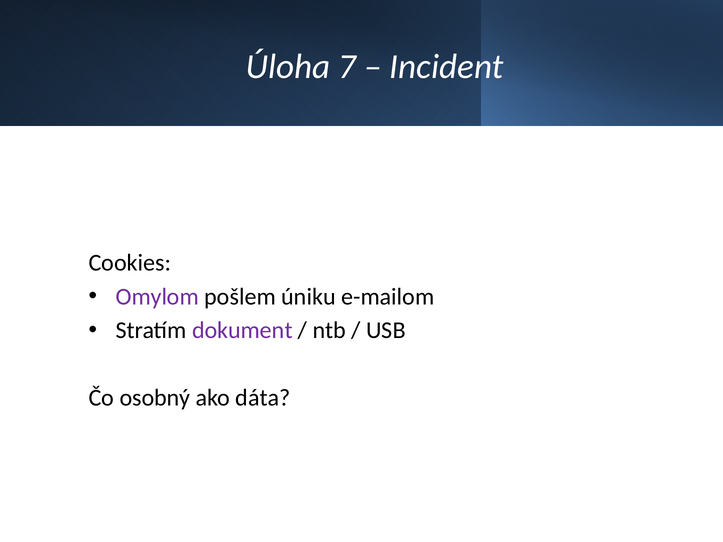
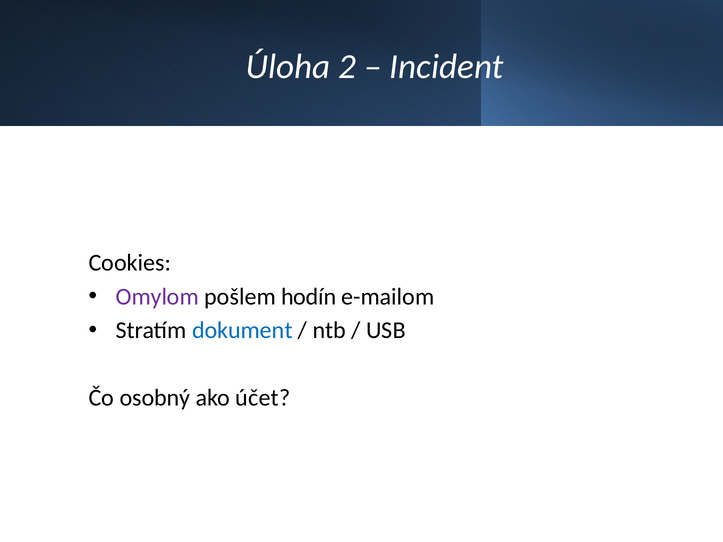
7: 7 -> 2 (347, 67)
úniku: úniku -> hodín (309, 297)
dokument colour: purple -> blue (242, 331)
dáta: dáta -> účet (263, 398)
